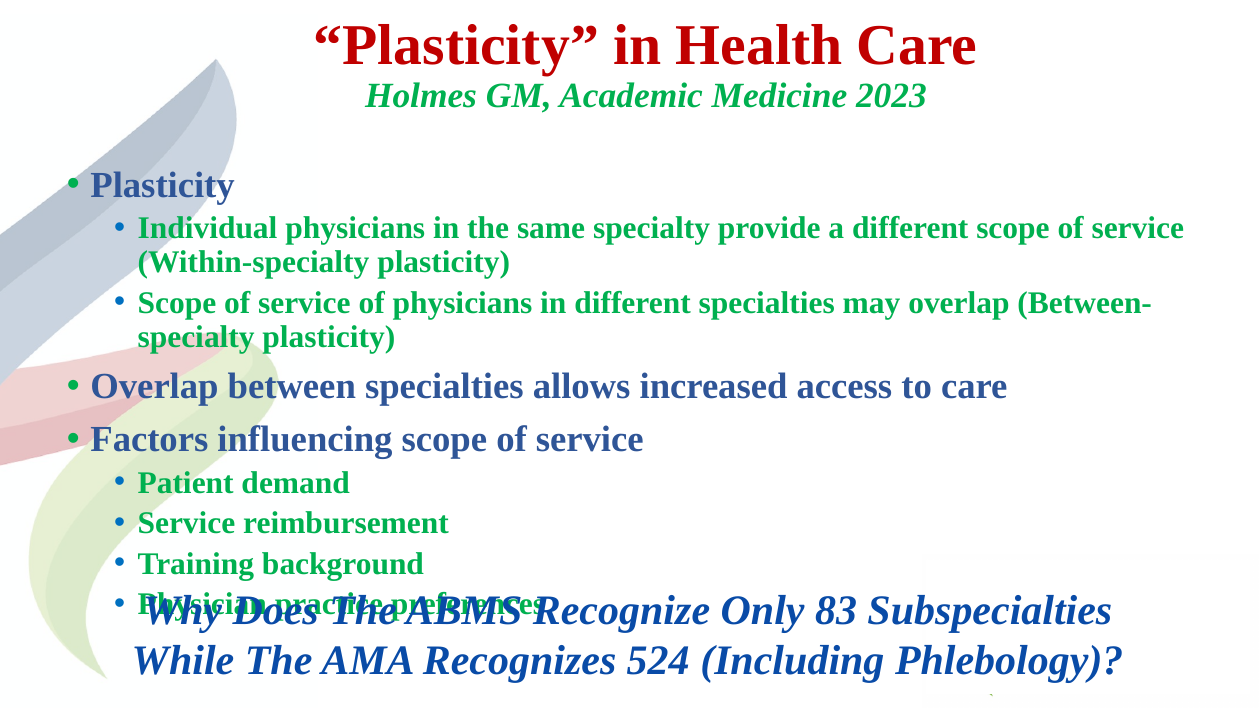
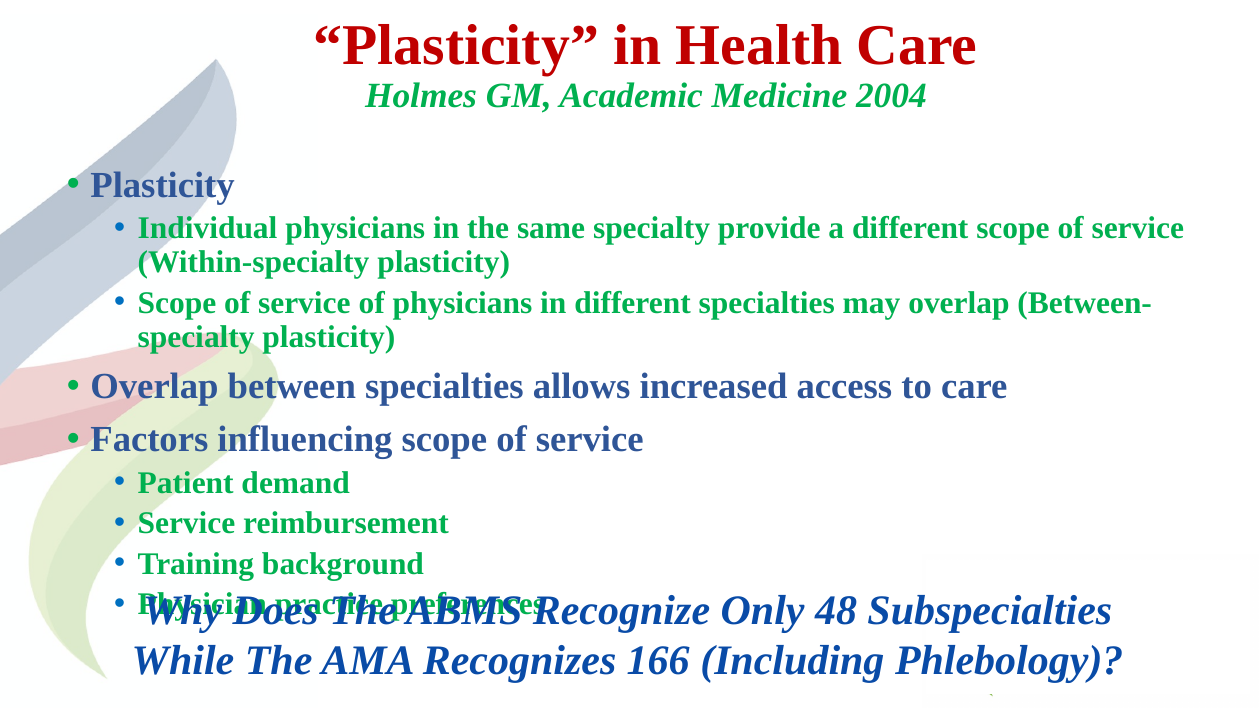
2023: 2023 -> 2004 (891, 96)
83: 83 -> 48 (836, 610)
524: 524 -> 166 (658, 661)
